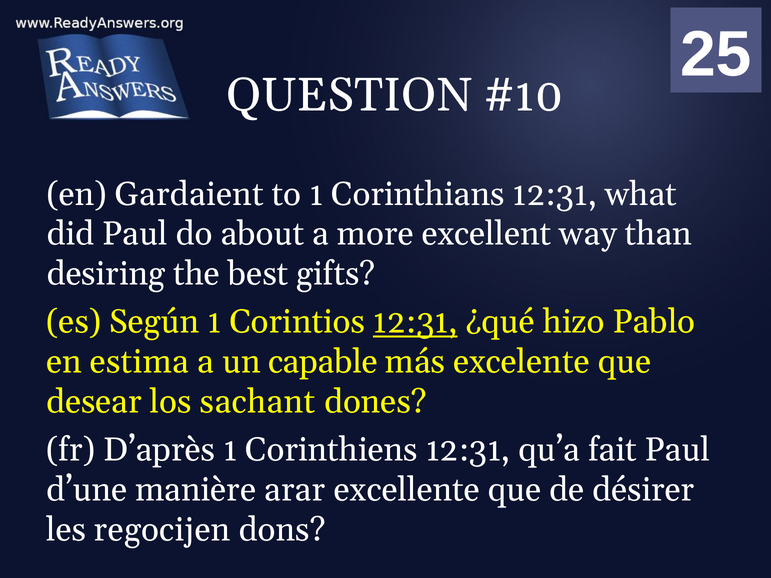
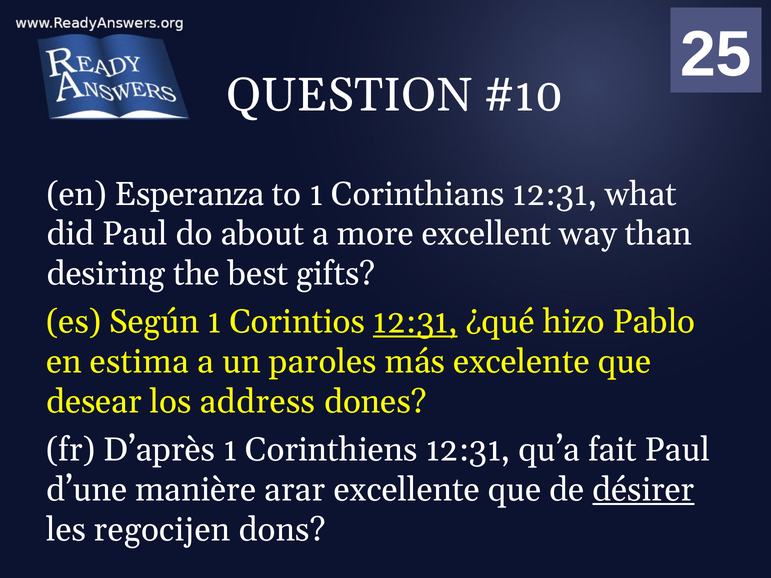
Gardaient: Gardaient -> Esperanza (190, 194)
capable: capable -> paroles (323, 362)
sachant: sachant -> address (258, 402)
désirer underline: none -> present (643, 490)
